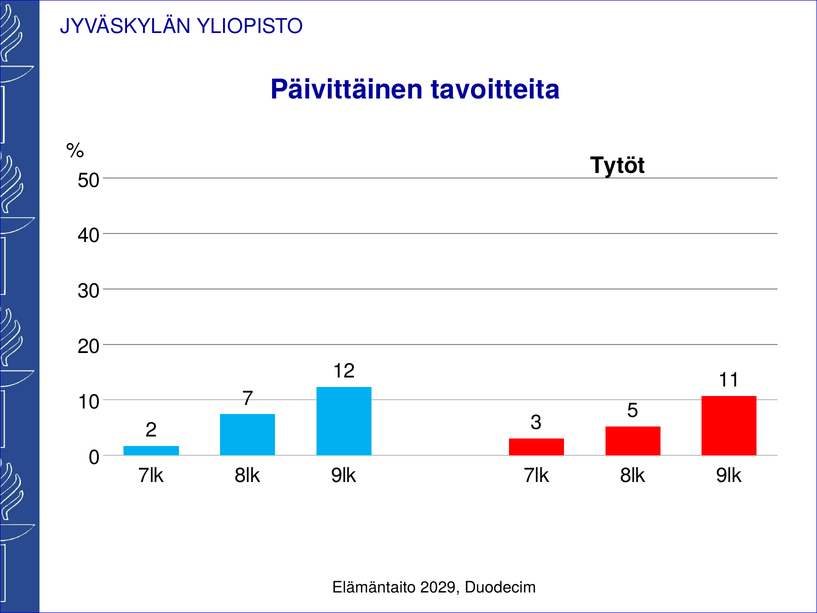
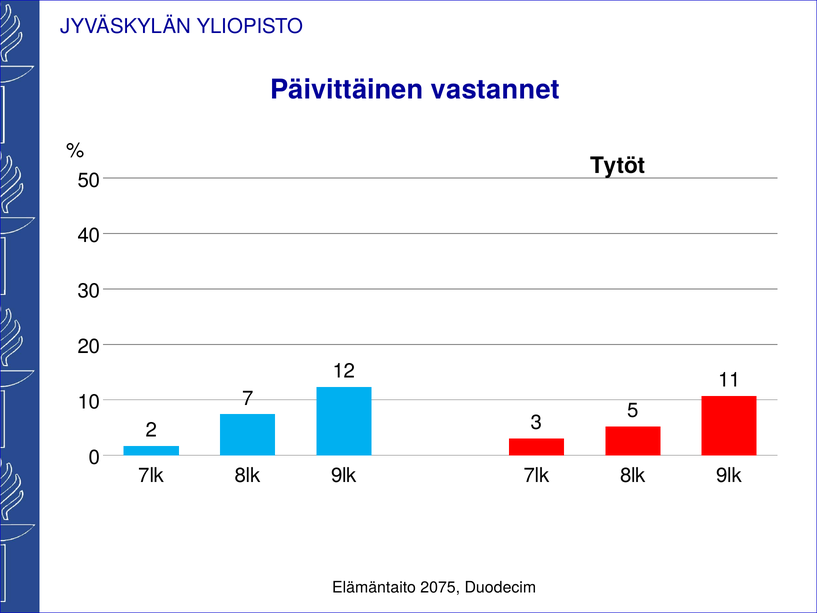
tavoitteita: tavoitteita -> vastannet (495, 90)
2029: 2029 -> 2075 (440, 587)
